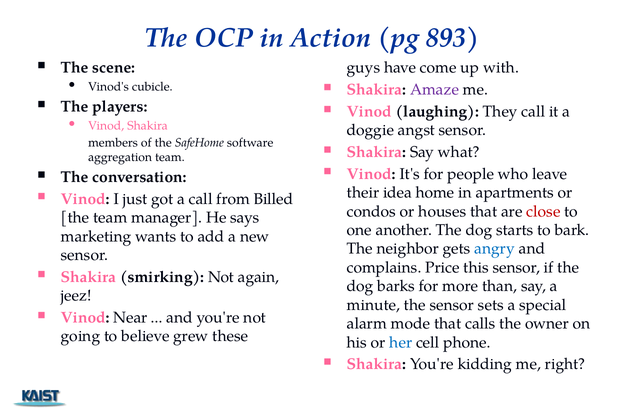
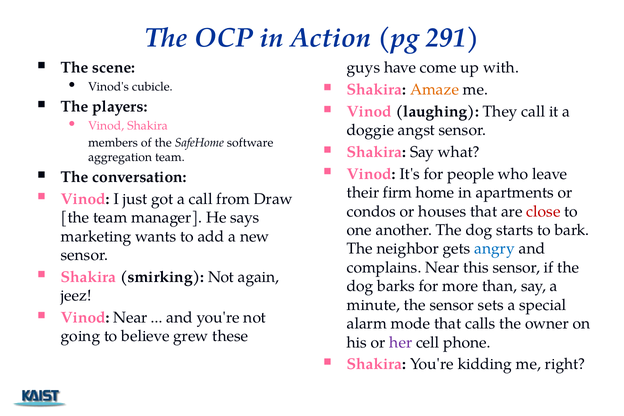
893: 893 -> 291 (453, 38)
Amaze colour: purple -> orange (435, 90)
idea: idea -> firm (398, 193)
Billed: Billed -> Draw (273, 199)
complains Price: Price -> Near (442, 268)
her colour: blue -> purple (401, 342)
